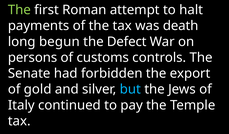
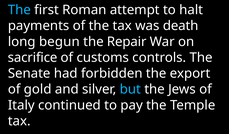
The colour: light green -> light blue (19, 10)
Defect: Defect -> Repair (127, 42)
persons: persons -> sacrifice (33, 58)
